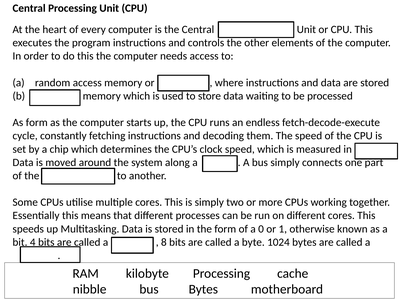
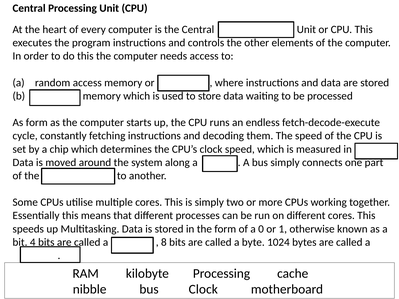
bus Bytes: Bytes -> Clock (203, 290)
